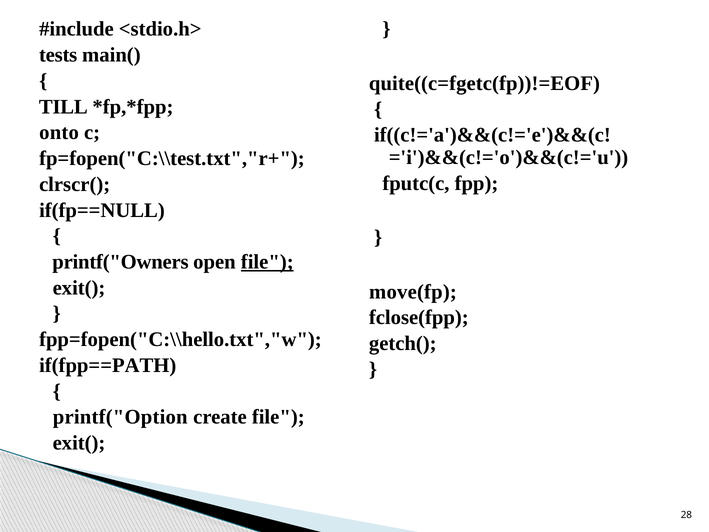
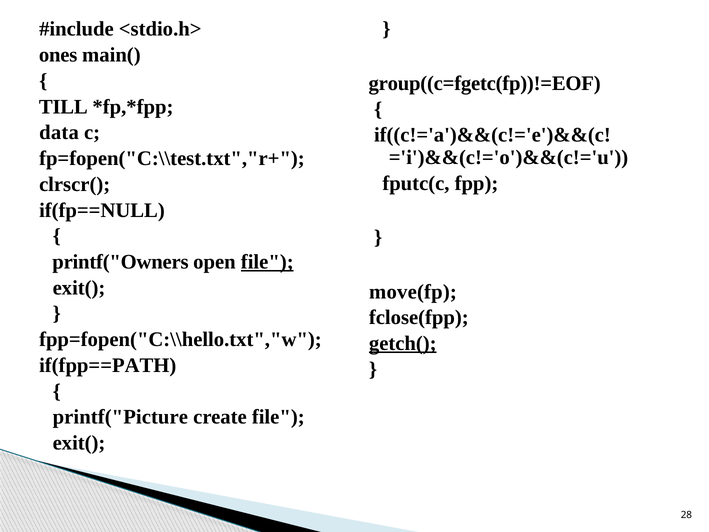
tests: tests -> ones (58, 55)
quite((c=fgetc(fp))!=EOF: quite((c=fgetc(fp))!=EOF -> group((c=fgetc(fp))!=EOF (485, 83)
onto: onto -> data (59, 133)
getch( underline: none -> present (403, 343)
printf("Option: printf("Option -> printf("Picture (120, 417)
